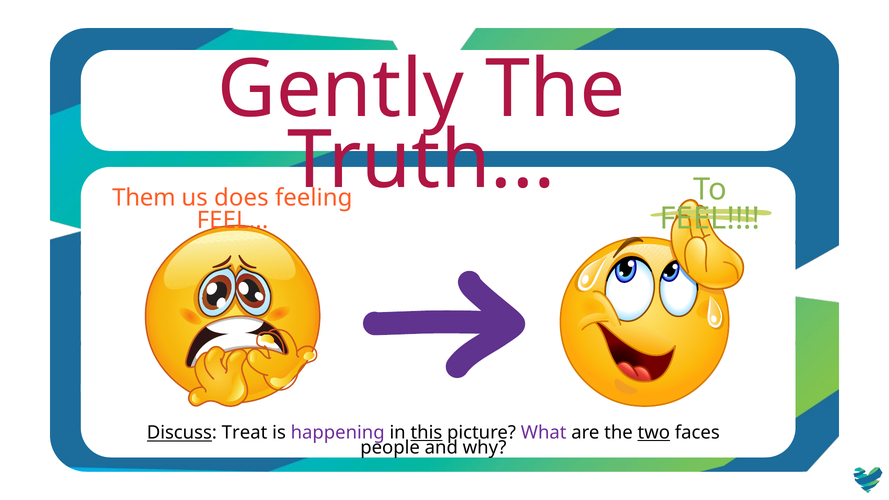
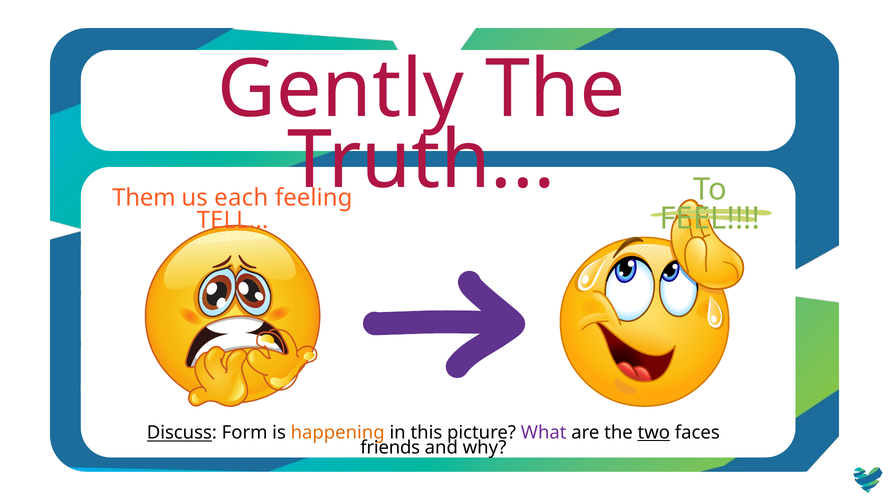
does: does -> each (241, 198)
FEEL: FEEL -> TELL (232, 220)
Treat: Treat -> Form (245, 432)
happening colour: purple -> orange (338, 432)
this underline: present -> none (426, 432)
people: people -> friends (390, 448)
